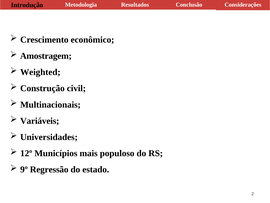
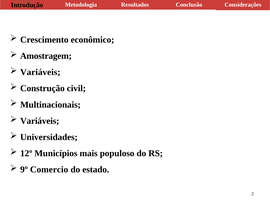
Weighted: Weighted -> Variáveis (40, 72)
Regressão: Regressão -> Comercio (49, 169)
